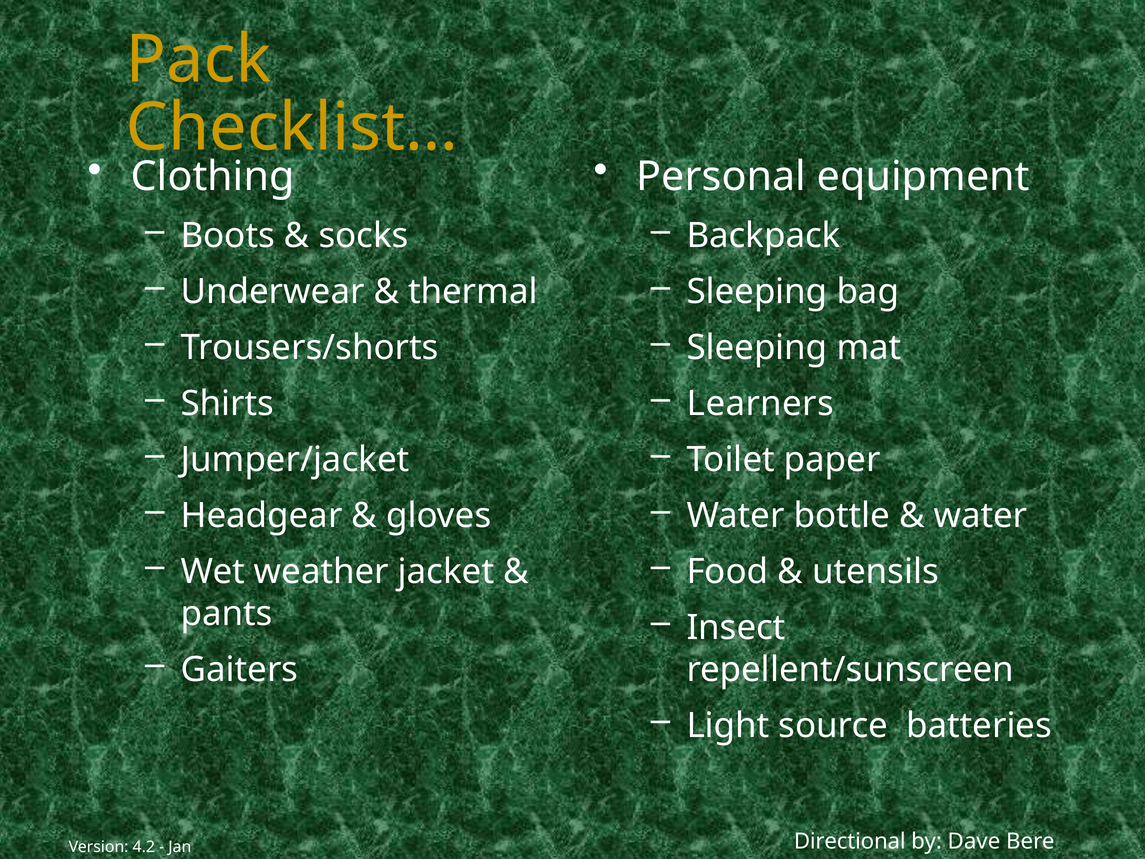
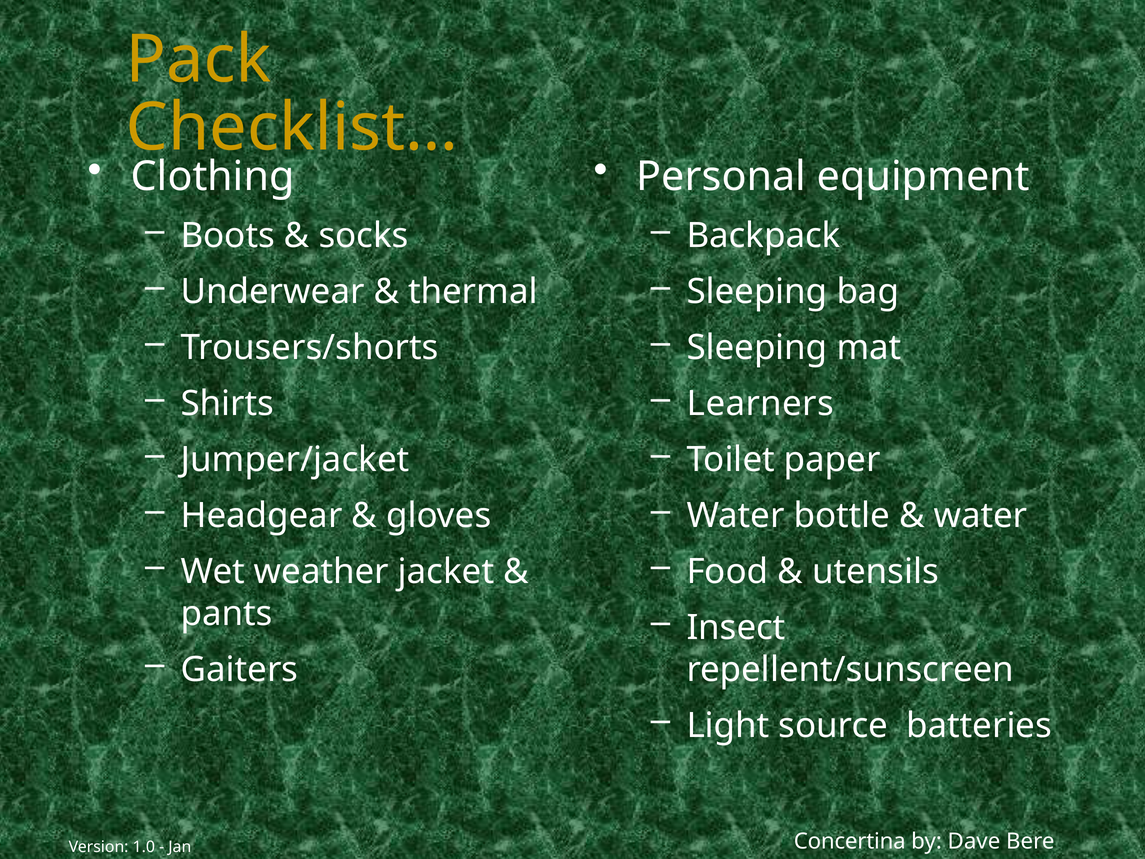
Directional: Directional -> Concertina (850, 841)
4.2: 4.2 -> 1.0 (144, 847)
